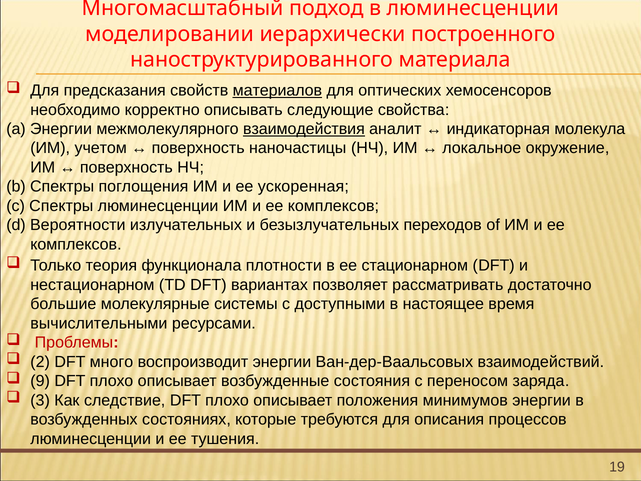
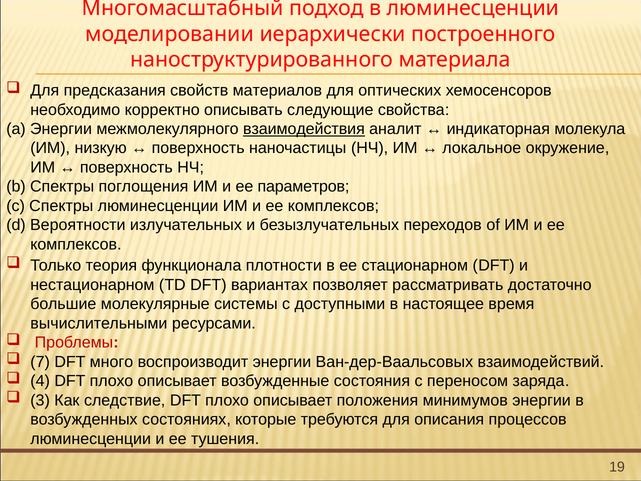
материалов underline: present -> none (277, 90)
учетом: учетом -> низкую (101, 148)
ускоренная: ускоренная -> параметров (303, 187)
2: 2 -> 7 (40, 362)
9: 9 -> 4 (40, 381)
